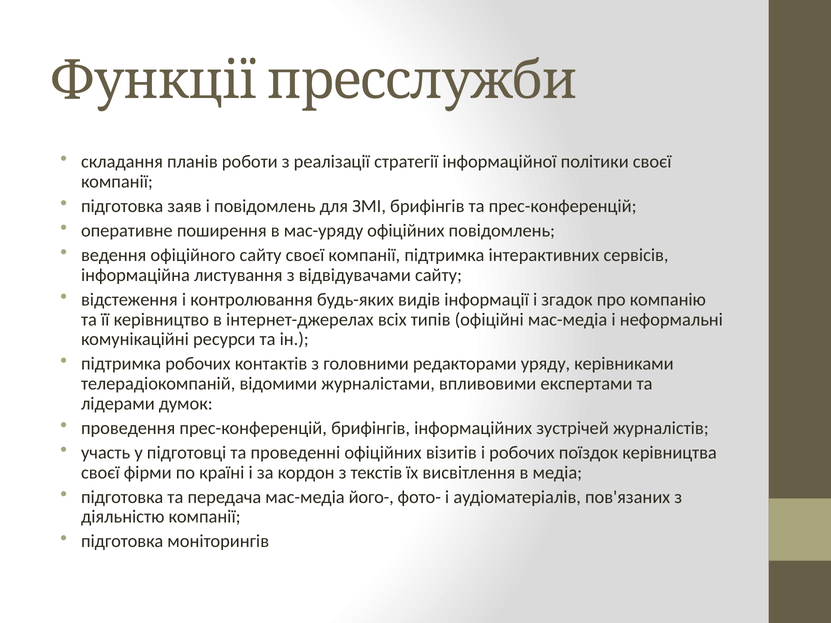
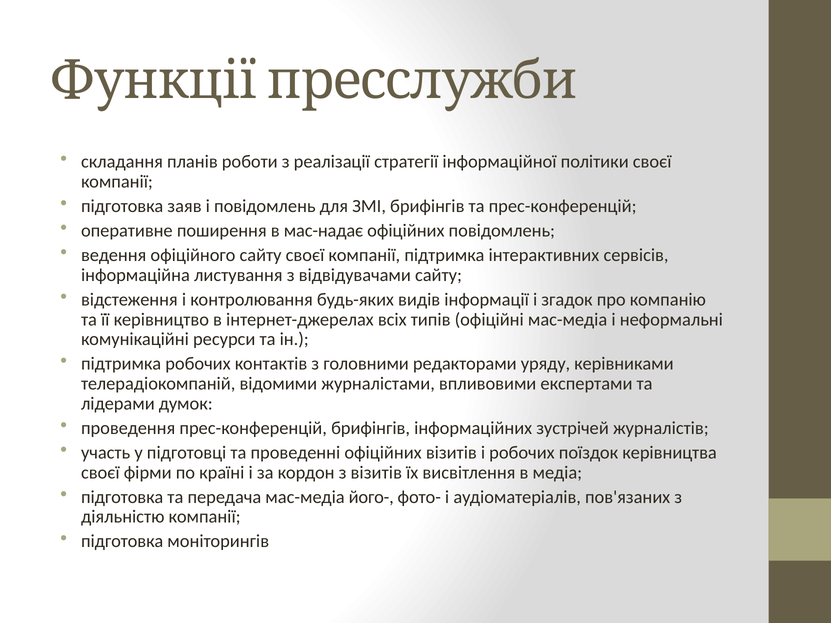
мас-уряду: мас-уряду -> мас-надає (324, 231)
з текстів: текстів -> візитів (376, 473)
